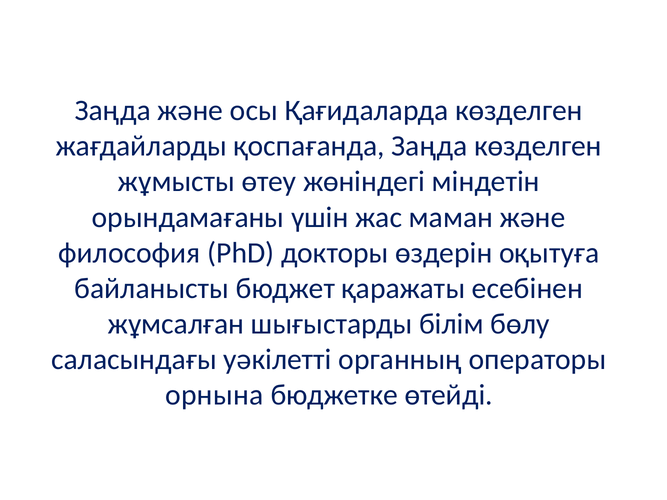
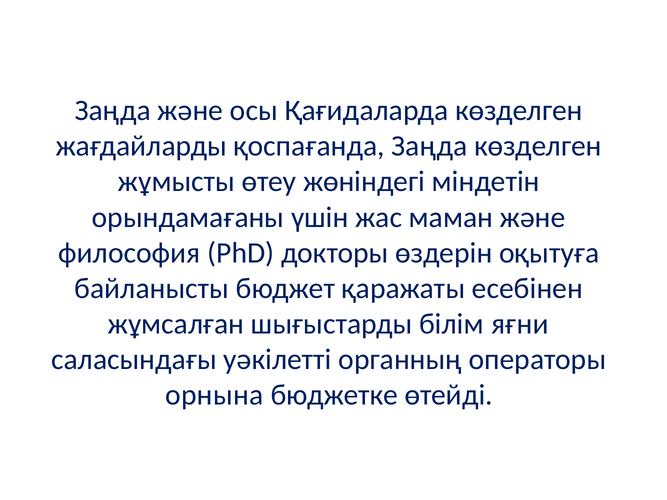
бөлу: бөлу -> яғни (520, 324)
